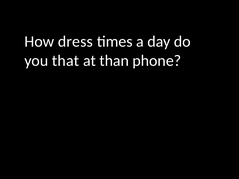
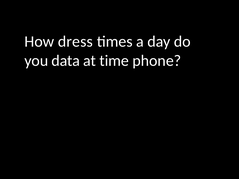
that: that -> data (66, 61)
than: than -> time (114, 61)
